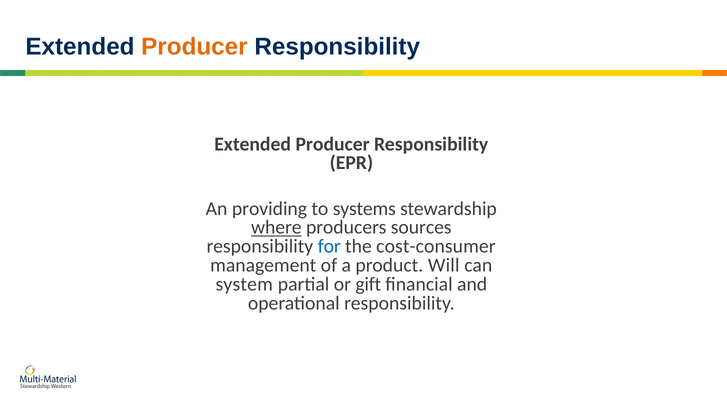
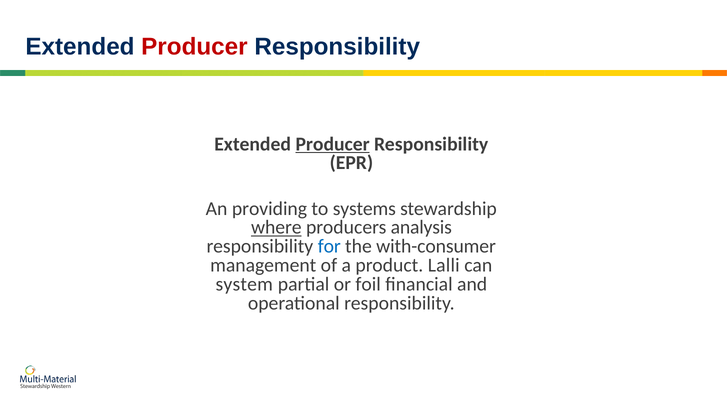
Producer colour: orange -> red (194, 47)
Producer underline: none -> present (333, 144)
sources: sources -> analysis (421, 227)
cost-consumer: cost-consumer -> with-consumer (436, 246)
Will: Will -> Lalli (444, 265)
gift: gift -> foil (368, 284)
